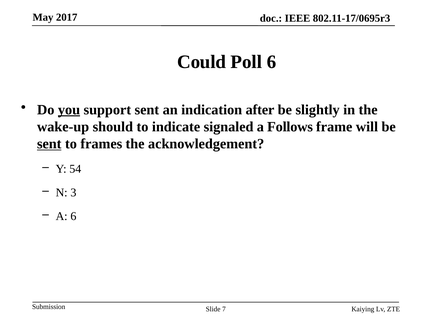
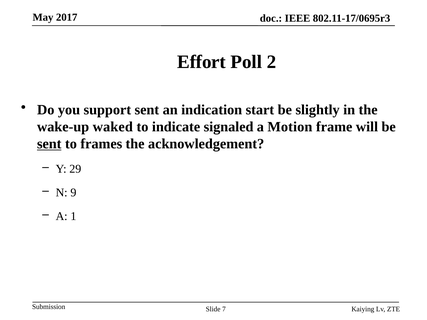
Could: Could -> Effort (202, 62)
Poll 6: 6 -> 2 (272, 62)
you underline: present -> none (69, 110)
after: after -> start (260, 110)
should: should -> waked (113, 127)
Follows: Follows -> Motion (290, 127)
54: 54 -> 29 (75, 169)
3: 3 -> 9 (73, 193)
A 6: 6 -> 1 (73, 216)
